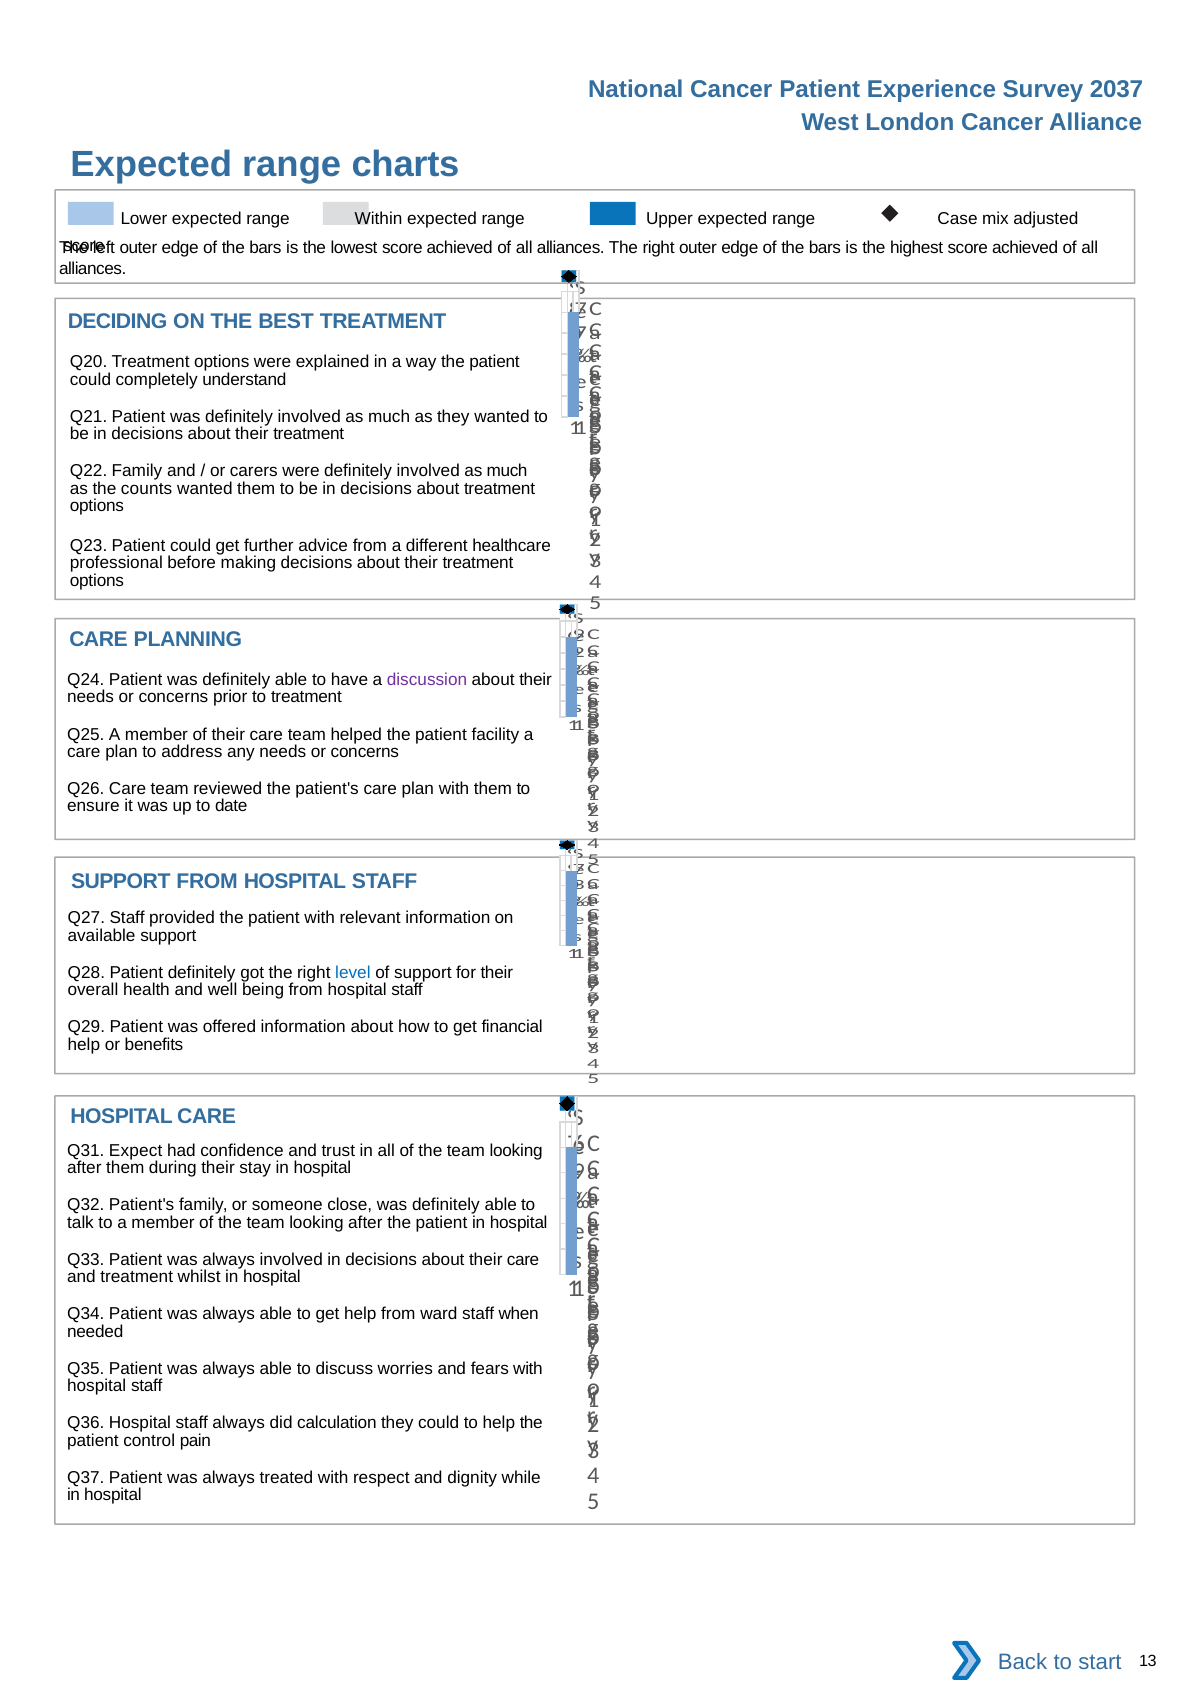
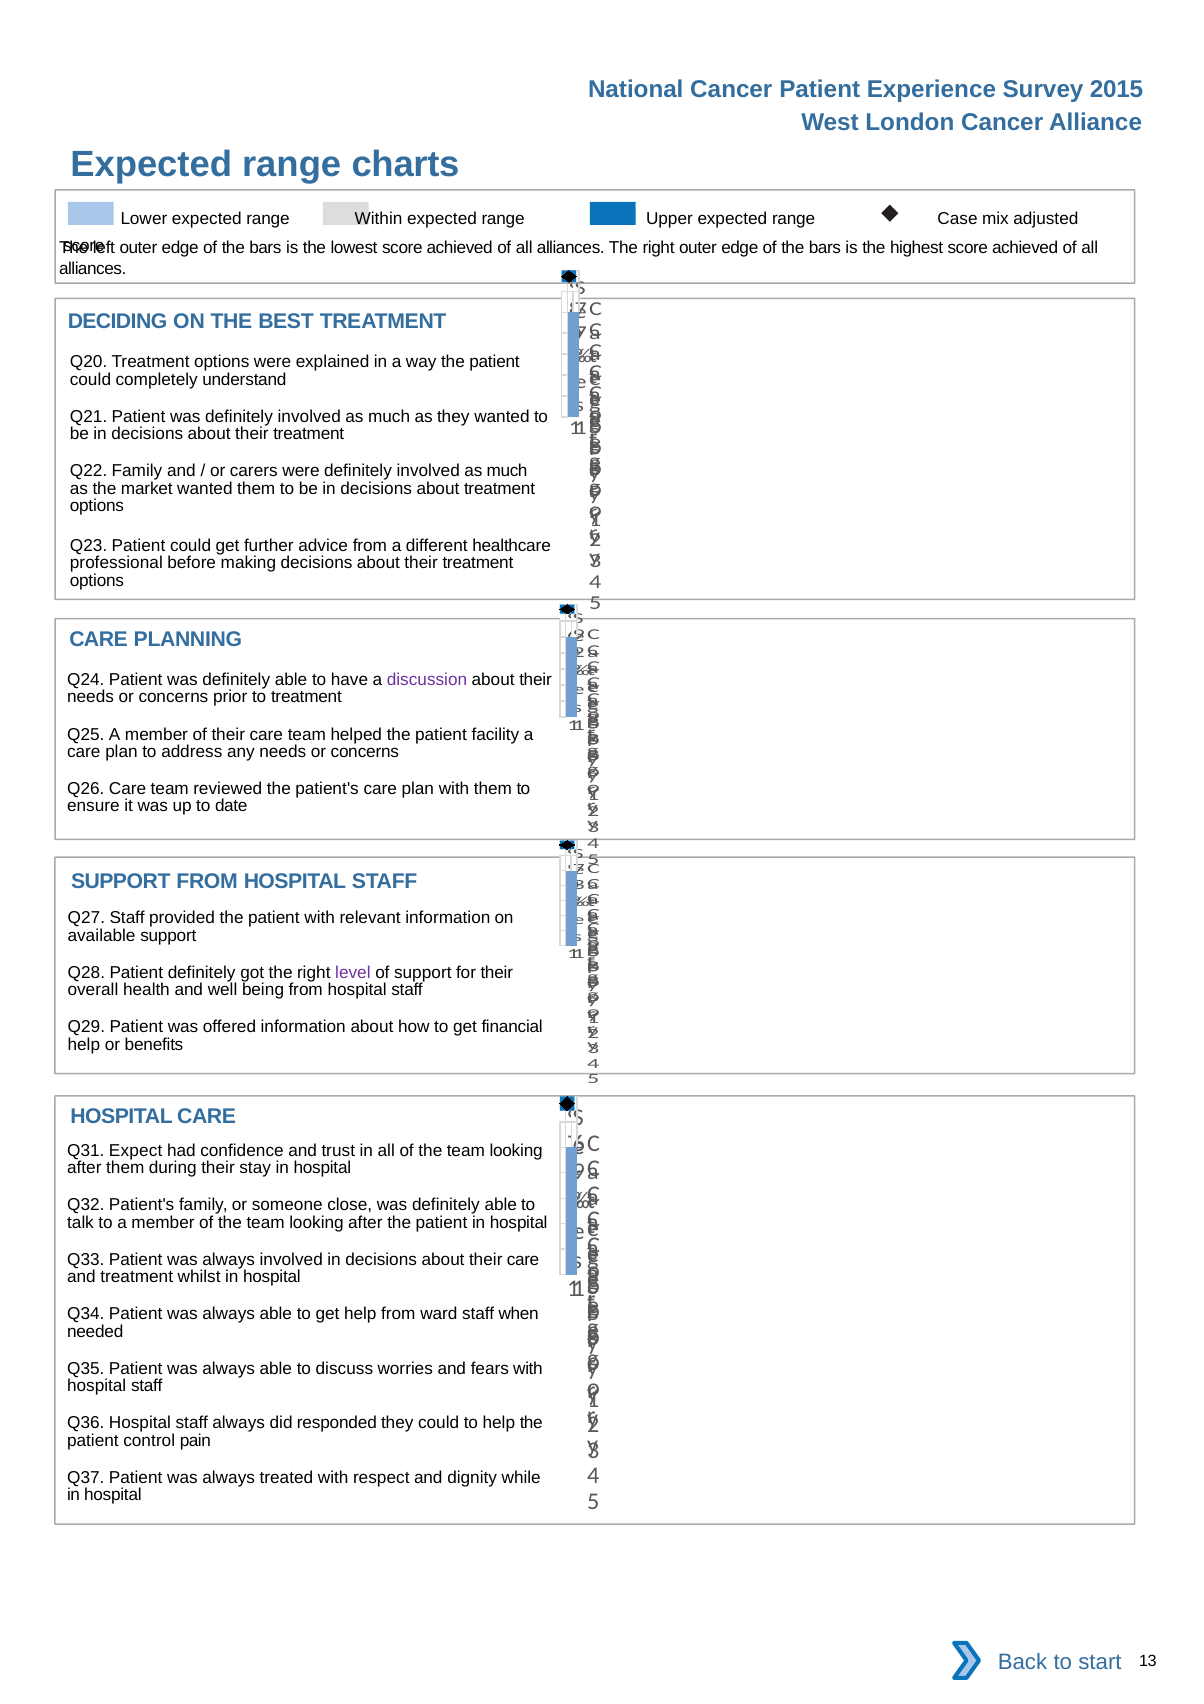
2037: 2037 -> 2015 (1117, 90)
counts: counts -> market (147, 489)
level colour: blue -> purple (353, 973)
calculation: calculation -> responded (337, 1423)
